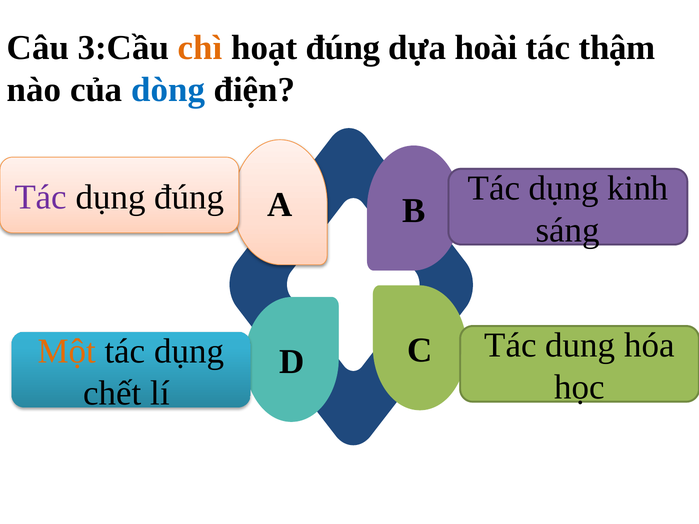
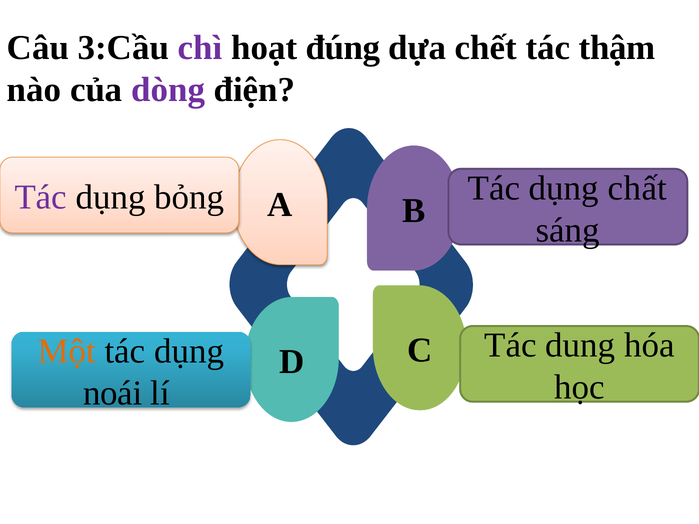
chì colour: orange -> purple (200, 48)
hoài: hoài -> chết (486, 48)
dòng colour: blue -> purple (168, 90)
dụng đúng: đúng -> bỏng (189, 198)
kinh: kinh -> chất (637, 188)
chết: chết -> noái (113, 393)
